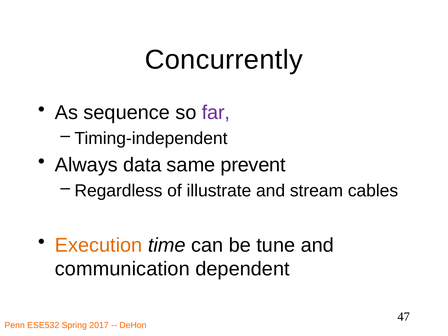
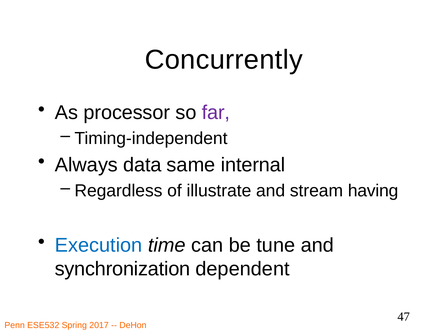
sequence: sequence -> processor (127, 113)
prevent: prevent -> internal (253, 165)
cables: cables -> having (373, 191)
Execution colour: orange -> blue (99, 245)
communication: communication -> synchronization (123, 269)
